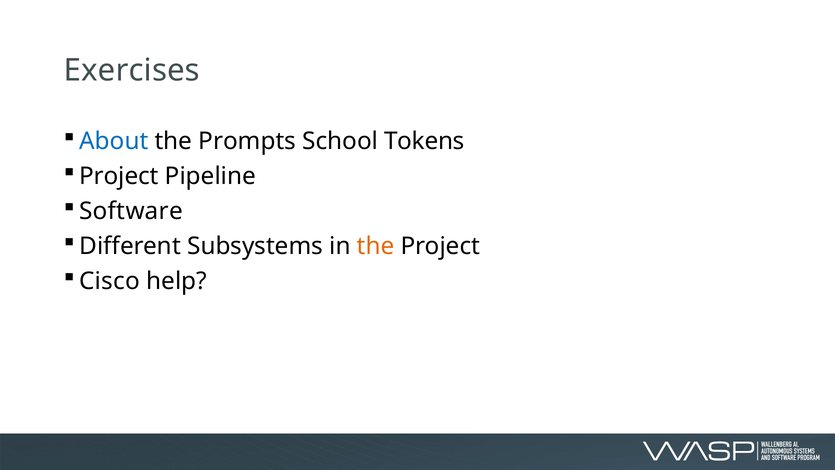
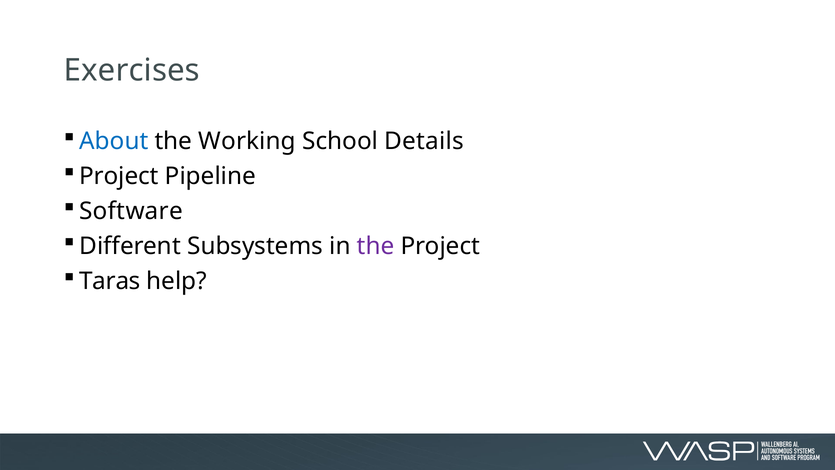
Prompts: Prompts -> Working (247, 141)
Tokens: Tokens -> Details (424, 141)
the colour: orange -> purple (376, 246)
Cisco: Cisco -> Taras (110, 281)
